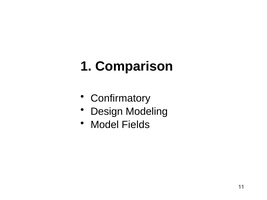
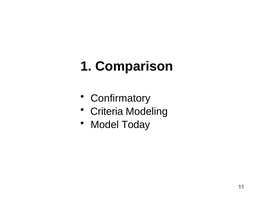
Design: Design -> Criteria (107, 112)
Fields: Fields -> Today (136, 125)
